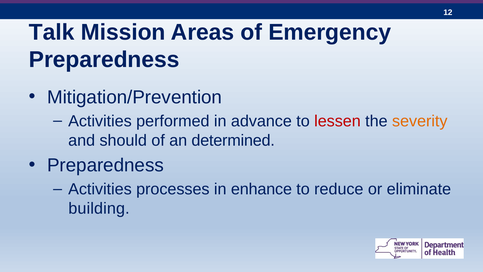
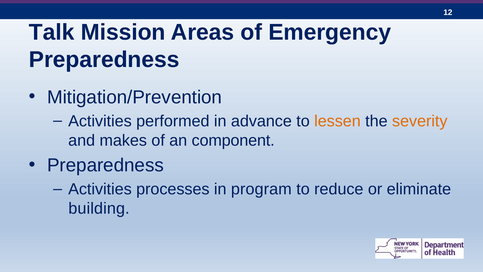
lessen colour: red -> orange (337, 121)
should: should -> makes (123, 140)
determined: determined -> component (233, 140)
enhance: enhance -> program (261, 189)
